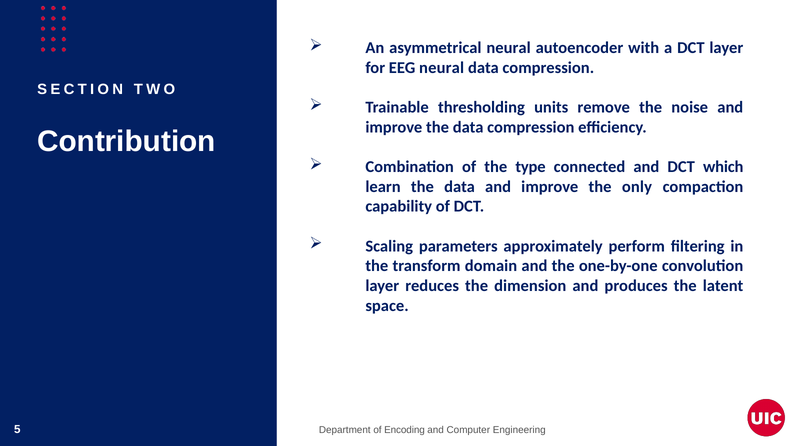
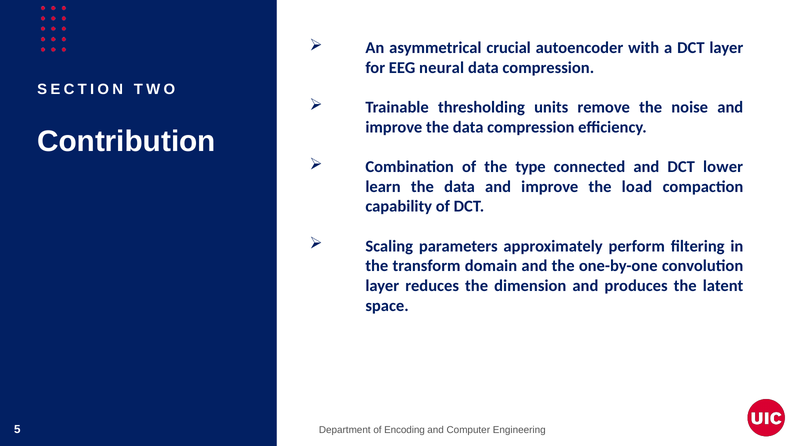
asymmetrical neural: neural -> crucial (509, 48)
which: which -> lower (723, 167)
only: only -> load (637, 187)
